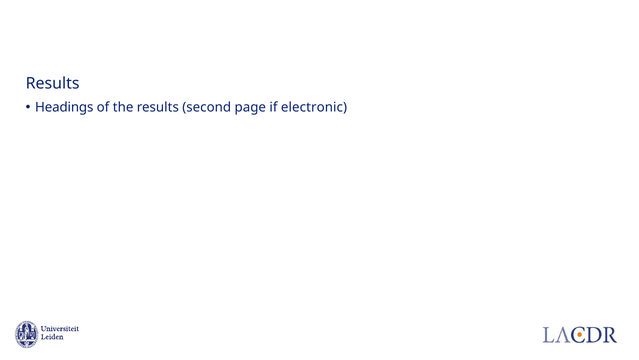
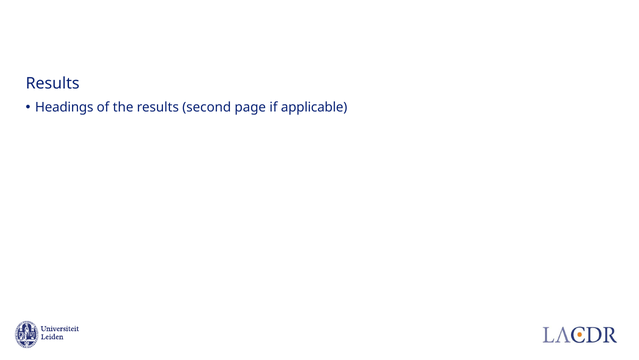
electronic: electronic -> applicable (314, 107)
